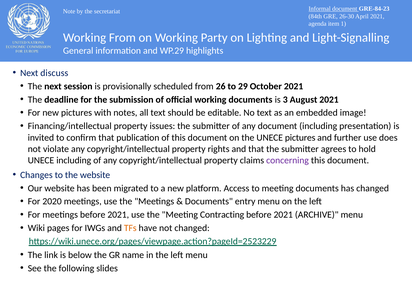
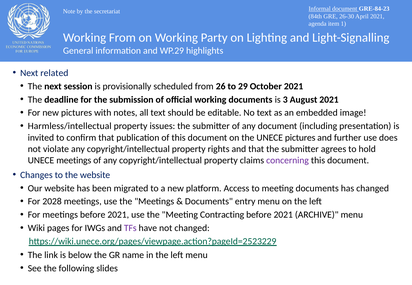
discuss: discuss -> related (54, 73)
Financing/intellectual: Financing/intellectual -> Harmless/intellectual (70, 126)
UNECE including: including -> meetings (74, 160)
2020: 2020 -> 2028 (52, 202)
TFs colour: orange -> purple (130, 228)
